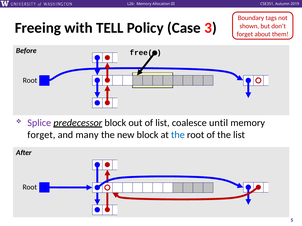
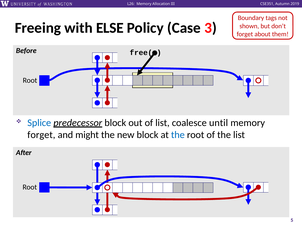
TELL: TELL -> ELSE (110, 28)
Splice colour: purple -> blue (39, 123)
many: many -> might (87, 135)
